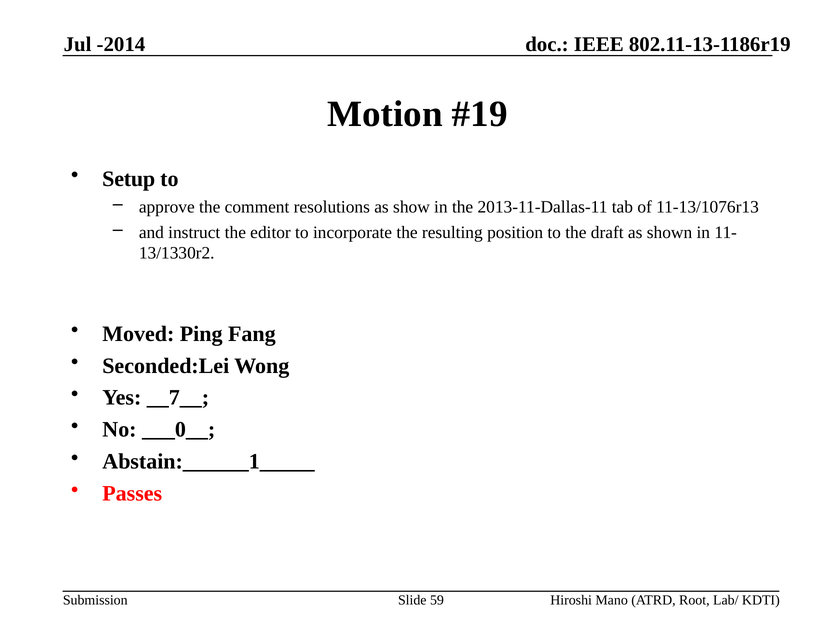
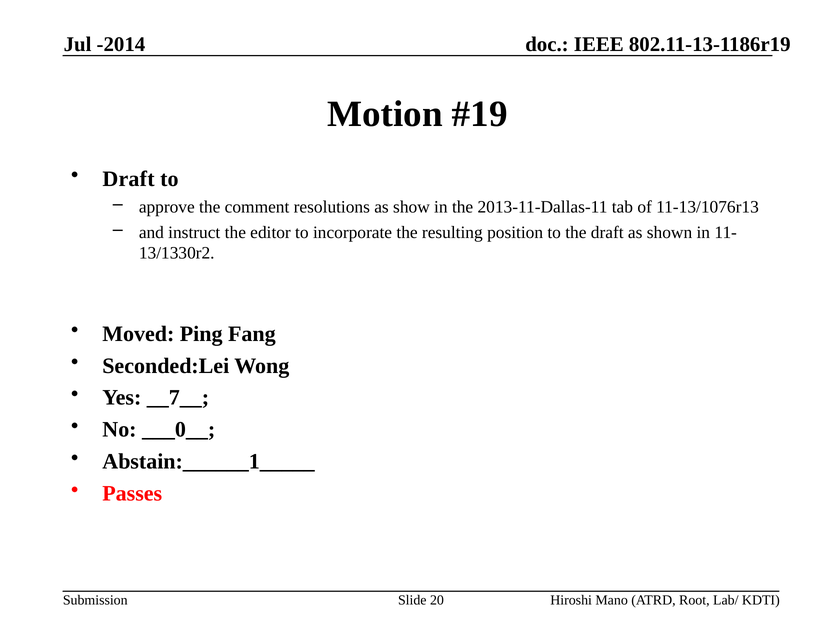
Setup: Setup -> Draft (128, 179)
59: 59 -> 20 (437, 601)
